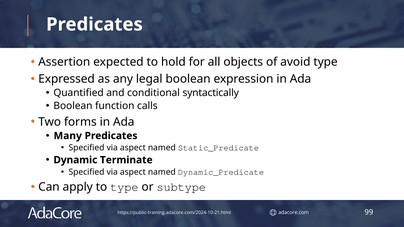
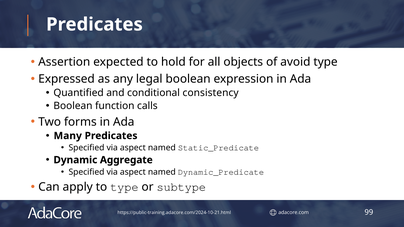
syntactically: syntactically -> consistency (211, 93)
Terminate: Terminate -> Aggregate (126, 160)
